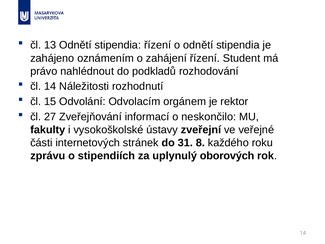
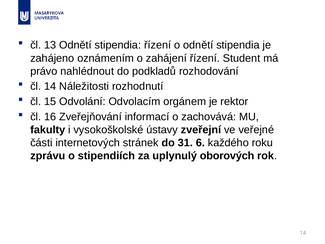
27: 27 -> 16 (50, 117)
neskončilo: neskončilo -> zachovává (209, 117)
8: 8 -> 6 (200, 143)
